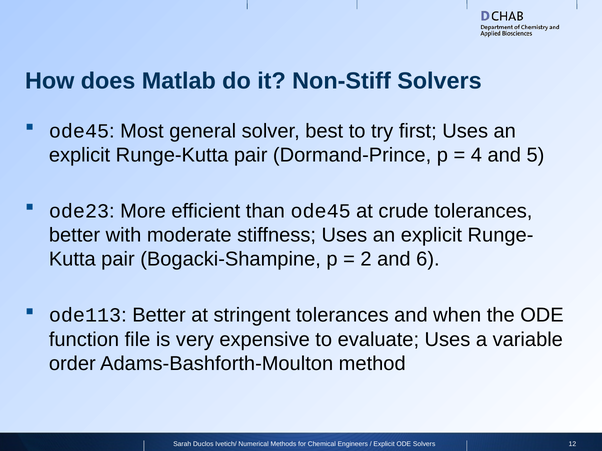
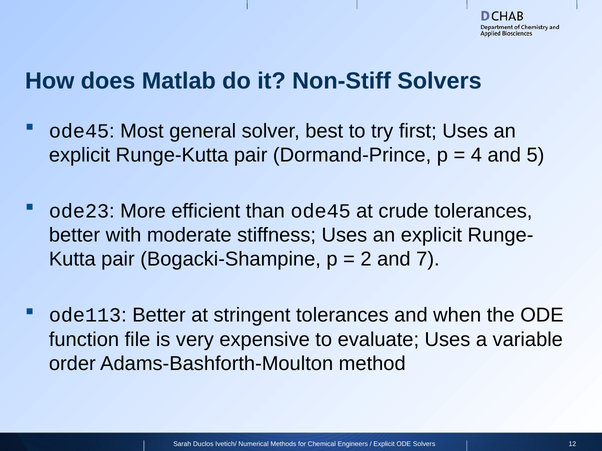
6: 6 -> 7 (428, 260)
